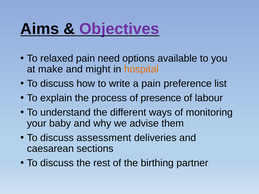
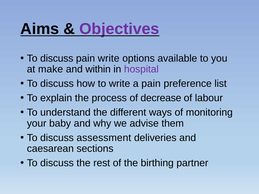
relaxed: relaxed -> discuss (57, 58)
pain need: need -> write (109, 58)
might: might -> within (98, 69)
hospital colour: orange -> purple (141, 69)
presence: presence -> decrease (161, 98)
